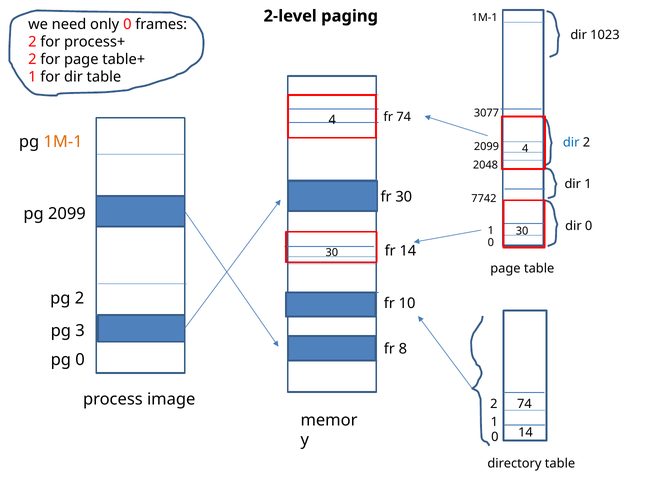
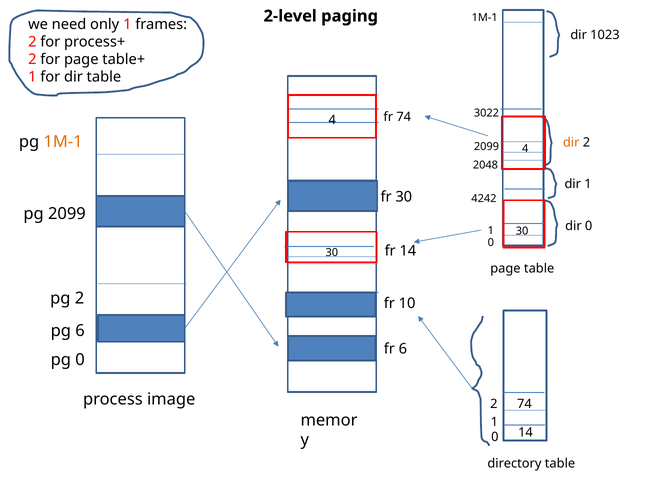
only 0: 0 -> 1 (127, 24)
3077: 3077 -> 3022 (486, 113)
dir colour: blue -> orange (571, 142)
7742: 7742 -> 4242 (484, 199)
pg 3: 3 -> 6 (80, 331)
fr 8: 8 -> 6 (403, 349)
